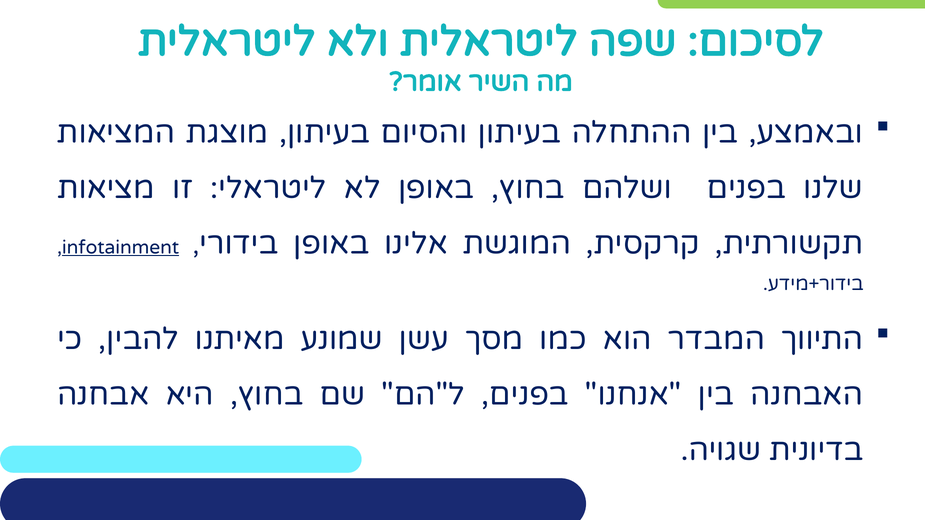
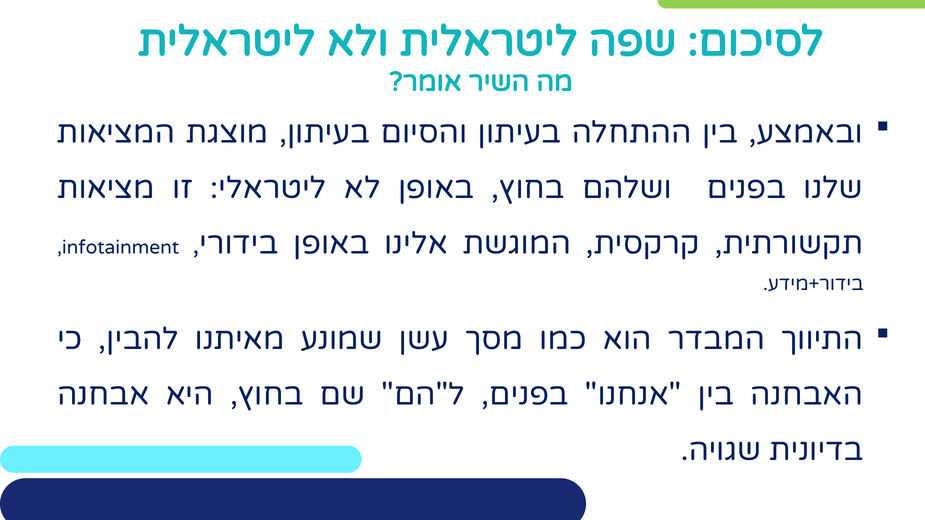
infotainment underline: present -> none (121, 247)
